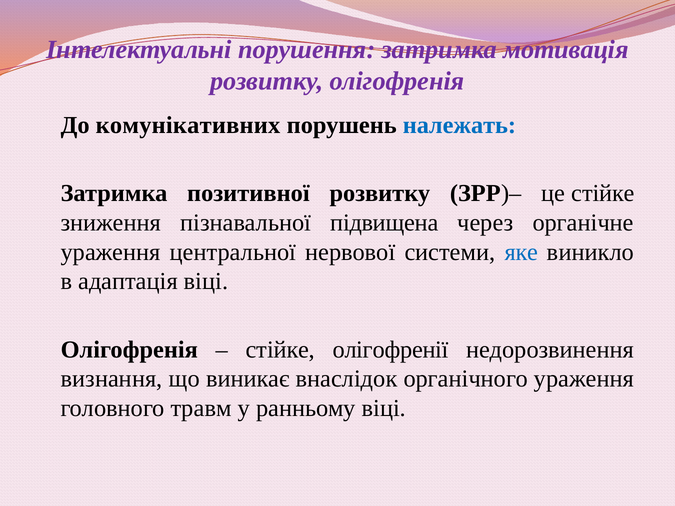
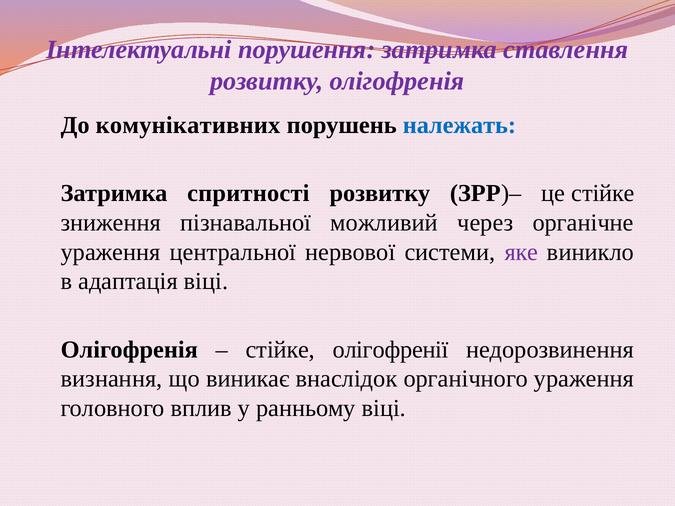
мотивація: мотивація -> ставлення (566, 50)
позитивної: позитивної -> спритності (248, 194)
підвищена: підвищена -> можливий (384, 223)
яке colour: blue -> purple (521, 252)
травм: травм -> вплив (201, 408)
